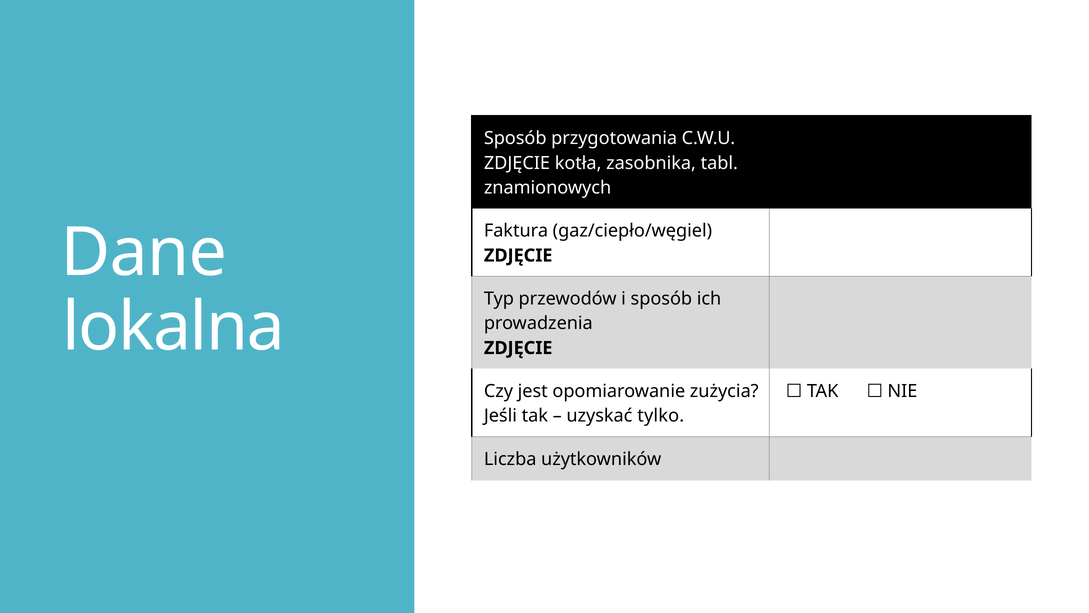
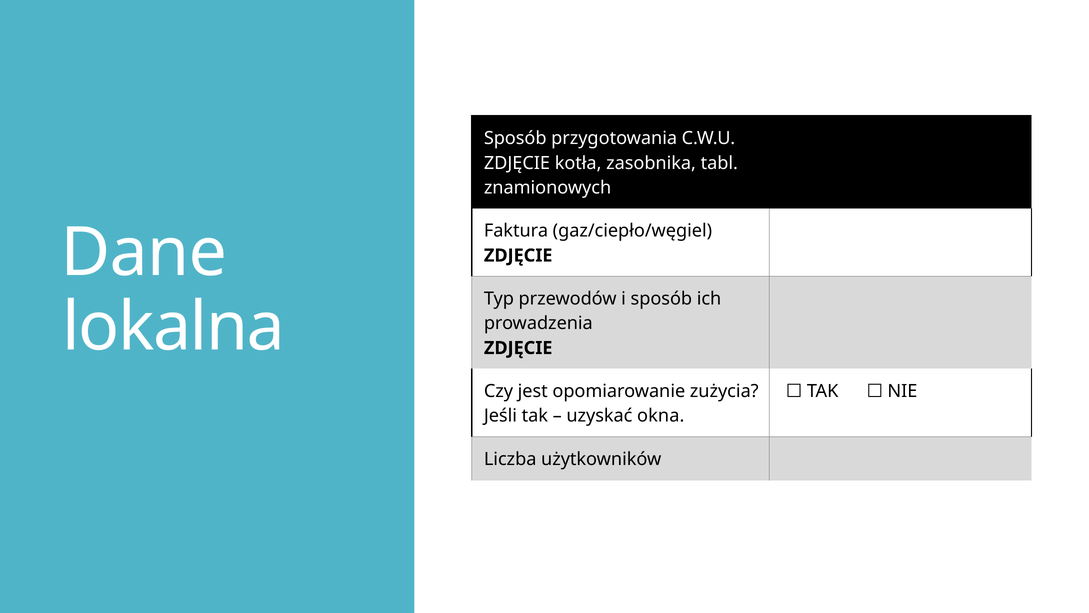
tylko: tylko -> okna (661, 416)
